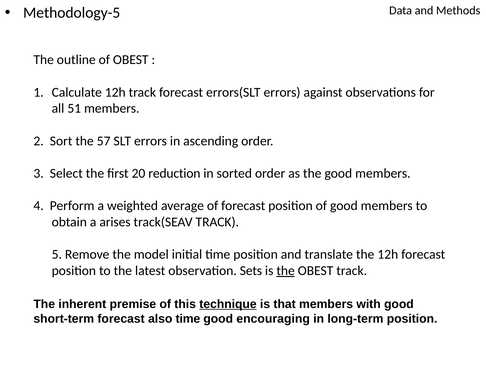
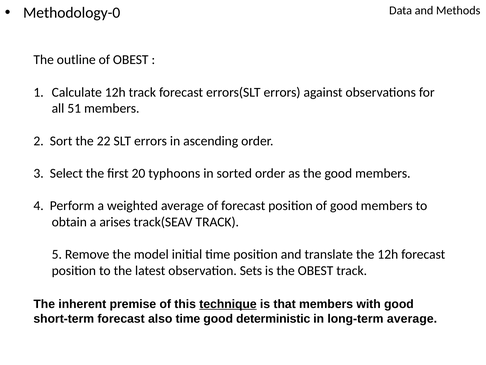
Methodology-5: Methodology-5 -> Methodology-0 (72, 13)
57: 57 -> 22 (104, 141)
reduction: reduction -> typhoons (174, 173)
the underline: present -> none (286, 270)
encouraging: encouraging -> deterministic (273, 318)
long-term position: position -> average (412, 318)
